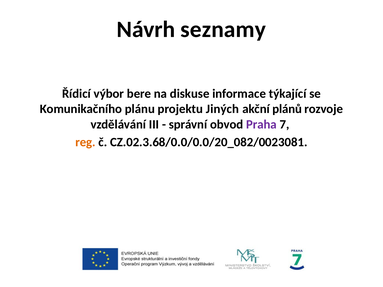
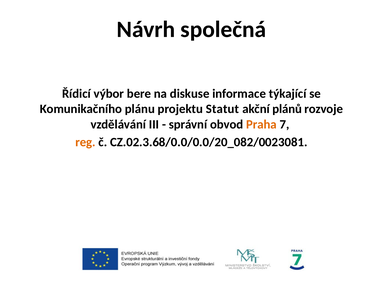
seznamy: seznamy -> společná (223, 29)
Jiných: Jiných -> Statut (222, 109)
Praha colour: purple -> orange (262, 124)
